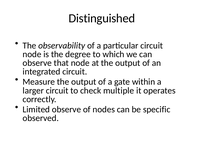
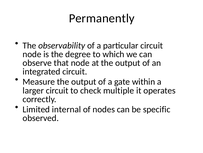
Distinguished: Distinguished -> Permanently (102, 18)
Limited observe: observe -> internal (66, 109)
